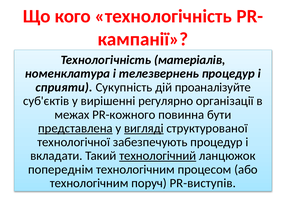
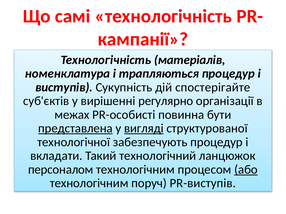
кого: кого -> самі (73, 16)
телезвернень: телезвернень -> трапляються (159, 74)
сприяти: сприяти -> виступів (64, 87)
проаналізуйте: проаналізуйте -> спостерігайте (213, 87)
PR-кожного: PR-кожного -> PR-особисті (124, 115)
технологічний underline: present -> none (158, 156)
попереднім: попереднім -> персоналом (61, 170)
або underline: none -> present (246, 170)
